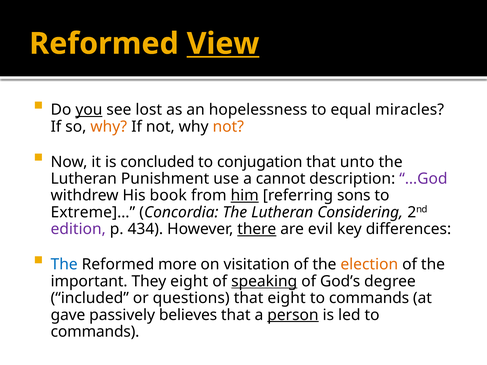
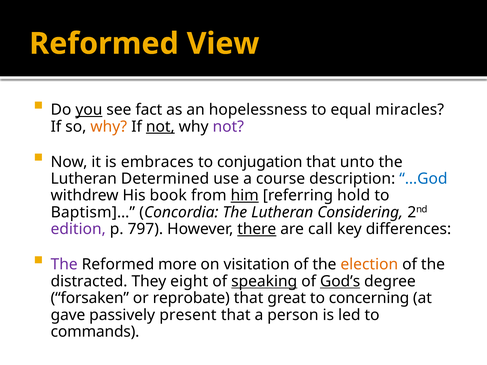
View underline: present -> none (223, 44)
lost: lost -> fact (149, 110)
not underline: none -> present (160, 127)
not colour: orange -> purple (228, 127)
concluded: concluded -> embraces (157, 162)
Punishment: Punishment -> Determined (165, 179)
cannot: cannot -> course (281, 179)
…God colour: purple -> blue (423, 179)
sons: sons -> hold (354, 196)
Extreme]…: Extreme]… -> Baptism]… (93, 212)
434: 434 -> 797 (145, 229)
evil: evil -> call (320, 229)
The colour: blue -> purple (64, 265)
important: important -> distracted (89, 282)
God’s underline: none -> present (340, 282)
included: included -> forsaken (90, 298)
questions: questions -> reprobate (191, 298)
that eight: eight -> great (287, 298)
commands: commands -> concerning (369, 298)
believes: believes -> present (188, 315)
person underline: present -> none (293, 315)
